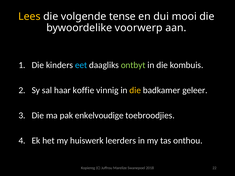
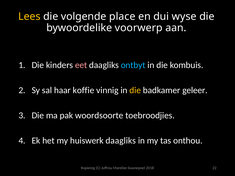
tense: tense -> place (122, 17)
mooi: mooi -> wyse (184, 17)
eet colour: light blue -> pink (81, 65)
ontbyt colour: light green -> light blue (133, 65)
enkelvoudige: enkelvoudige -> woordsoorte (99, 116)
huiswerk leerders: leerders -> daagliks (121, 141)
